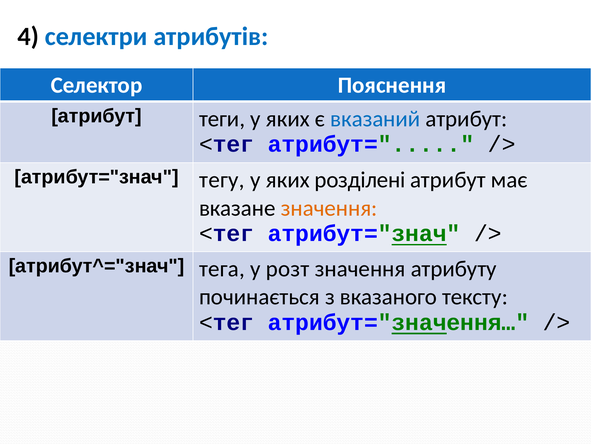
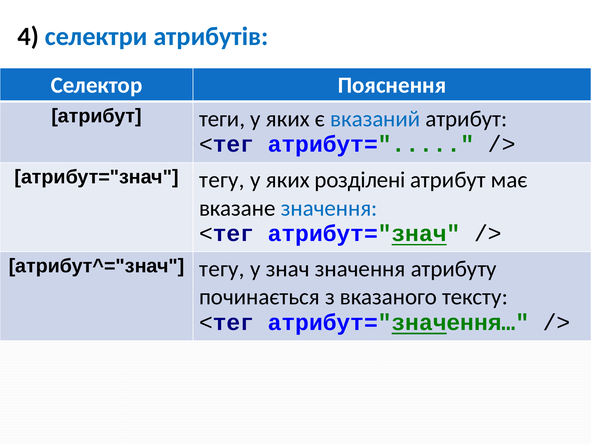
значення colour: orange -> blue (329, 208)
атрибут^="знач тега: тега -> тегу (222, 268)
розт: розт -> знач (288, 268)
